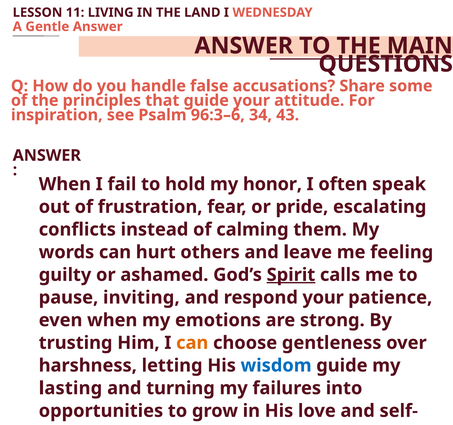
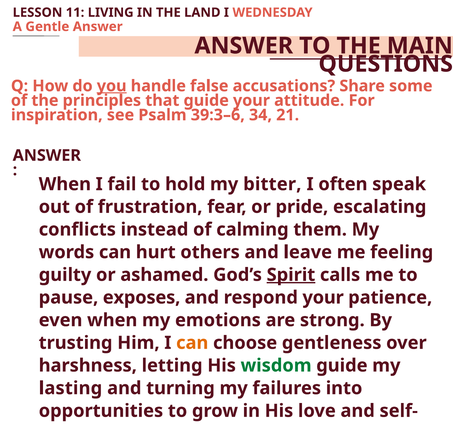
you underline: none -> present (112, 86)
96:3–6: 96:3–6 -> 39:3–6 (218, 115)
43: 43 -> 21 (288, 115)
honor: honor -> bitter (272, 184)
inviting: inviting -> exposes (142, 297)
wisdom colour: blue -> green (276, 365)
